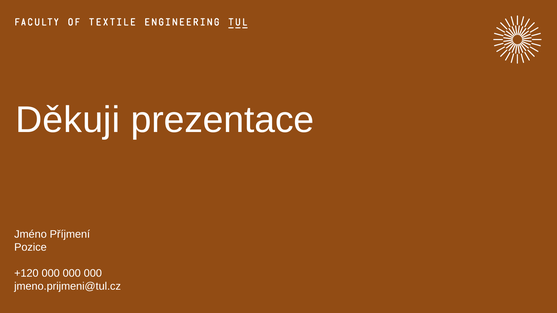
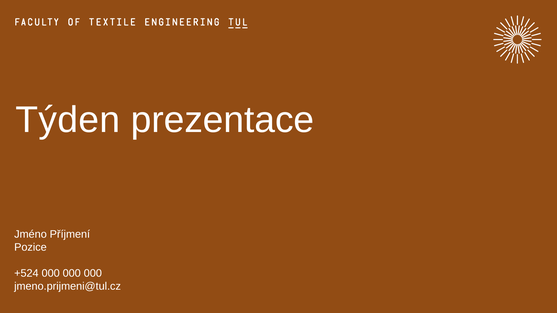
Děkuji: Děkuji -> Týden (68, 120)
+120: +120 -> +524 (26, 274)
